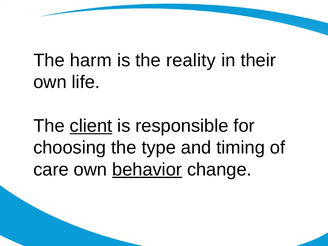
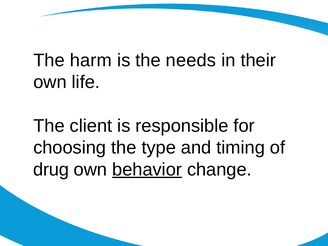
reality: reality -> needs (191, 60)
client underline: present -> none (91, 126)
care: care -> drug (51, 170)
